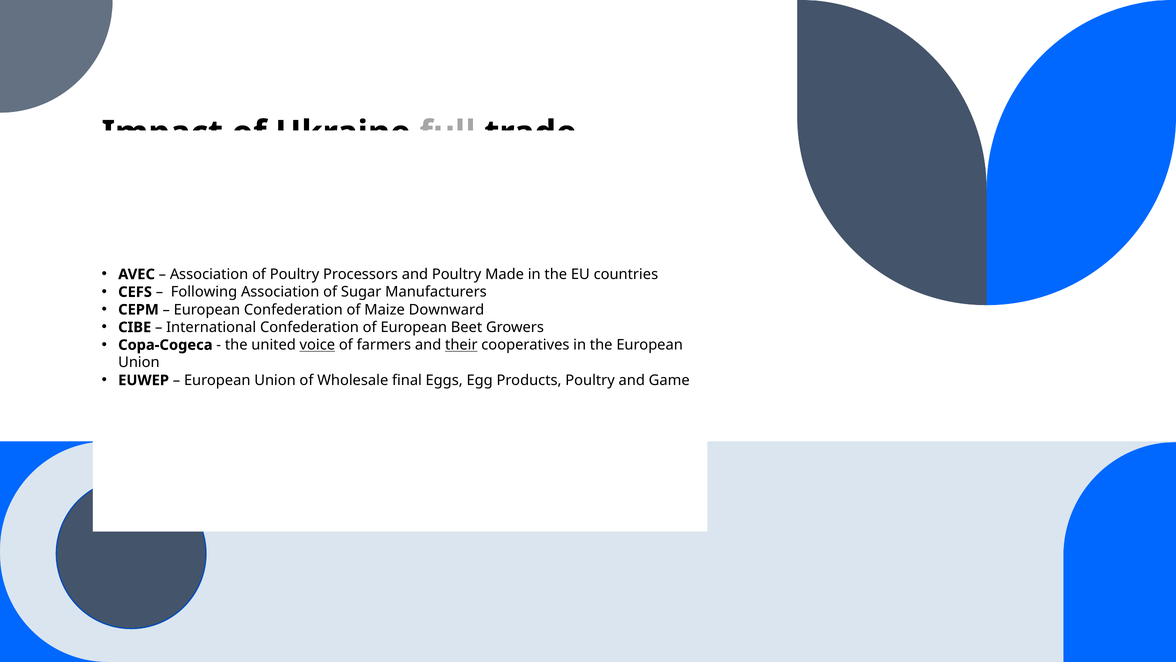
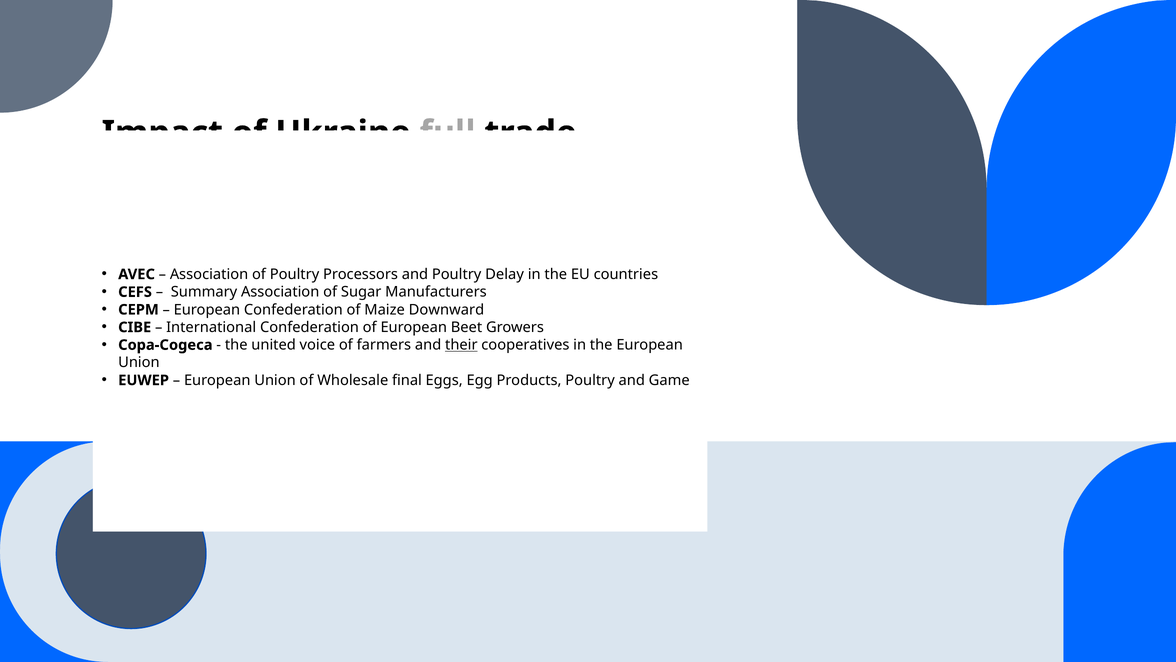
Made: Made -> Delay (505, 274)
Following: Following -> Summary (204, 292)
voice underline: present -> none (317, 345)
